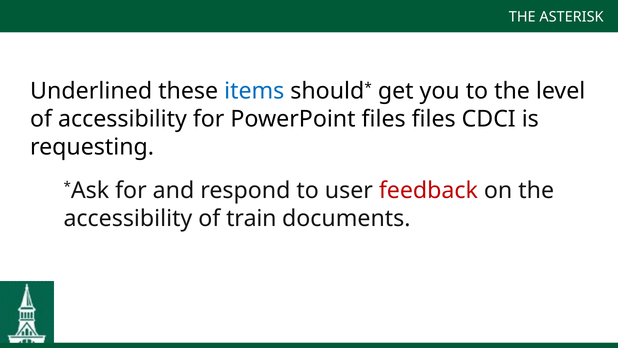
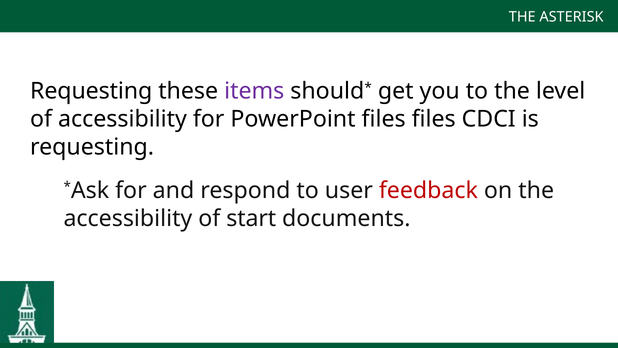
Underlined: Underlined -> Requesting (91, 91)
items colour: blue -> purple (254, 91)
train: train -> start (251, 218)
